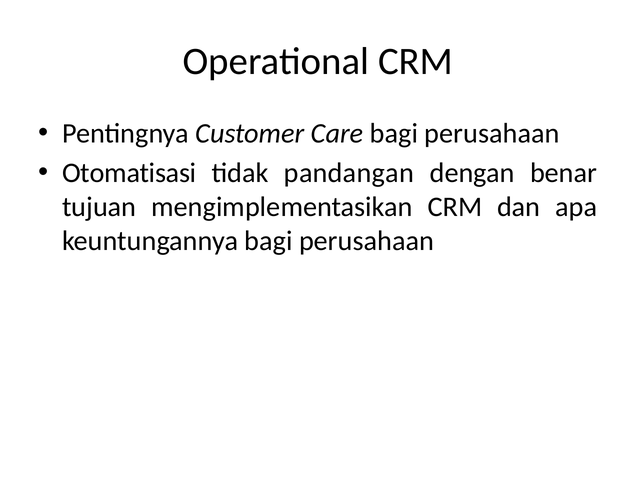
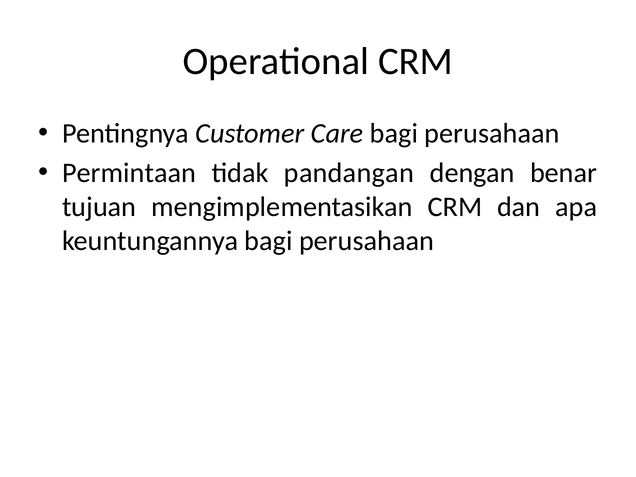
Otomatisasi: Otomatisasi -> Permintaan (129, 173)
